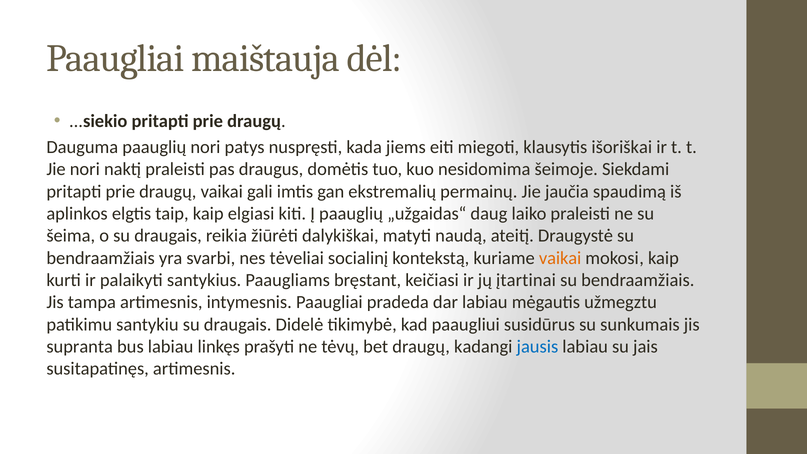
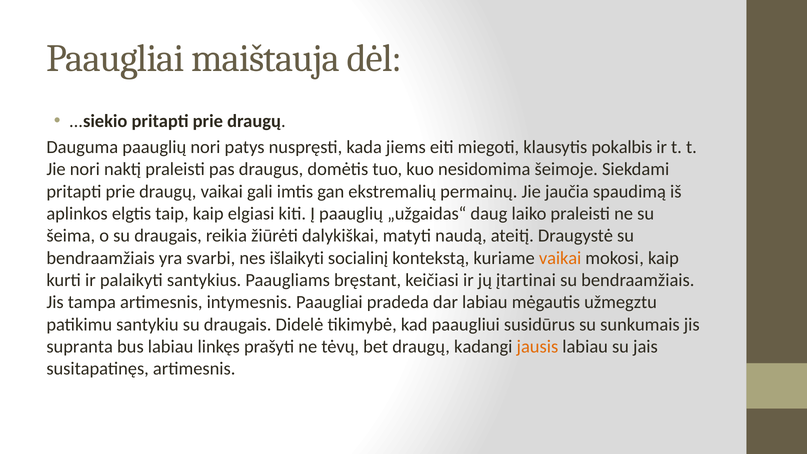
išoriškai: išoriškai -> pokalbis (622, 147)
tėveliai: tėveliai -> išlaikyti (297, 258)
jausis colour: blue -> orange (537, 347)
